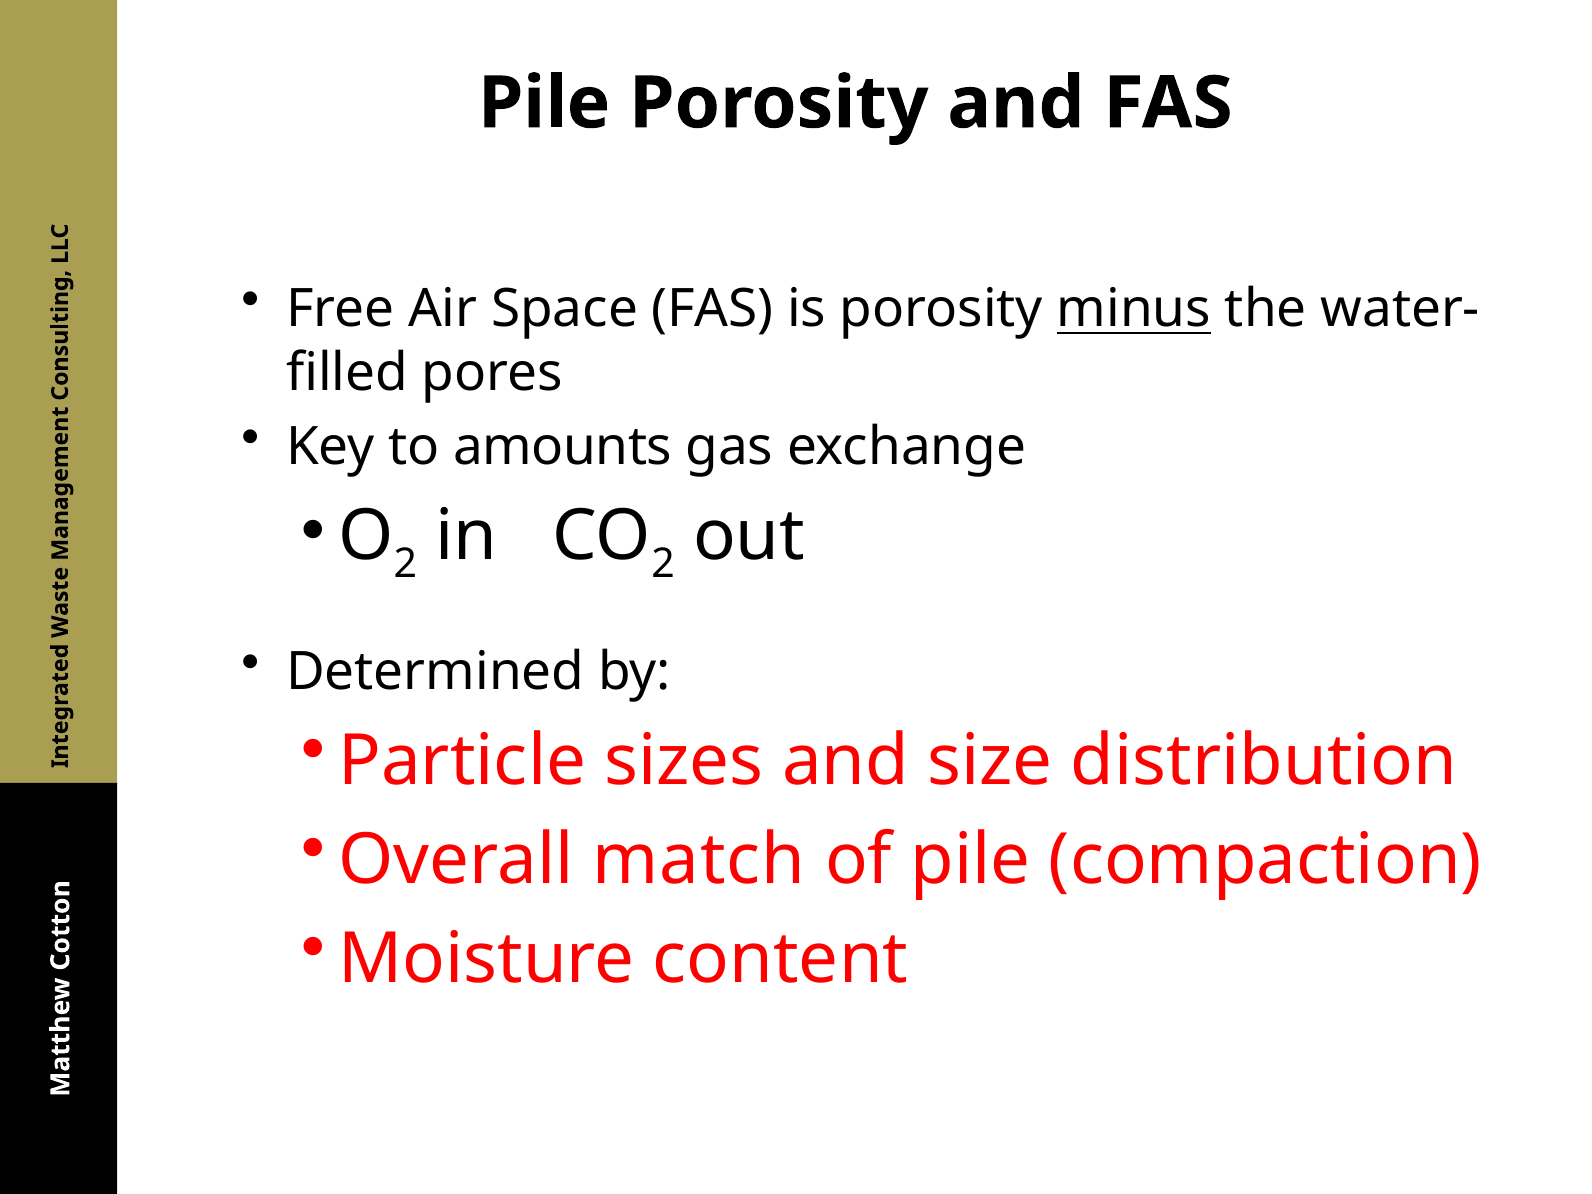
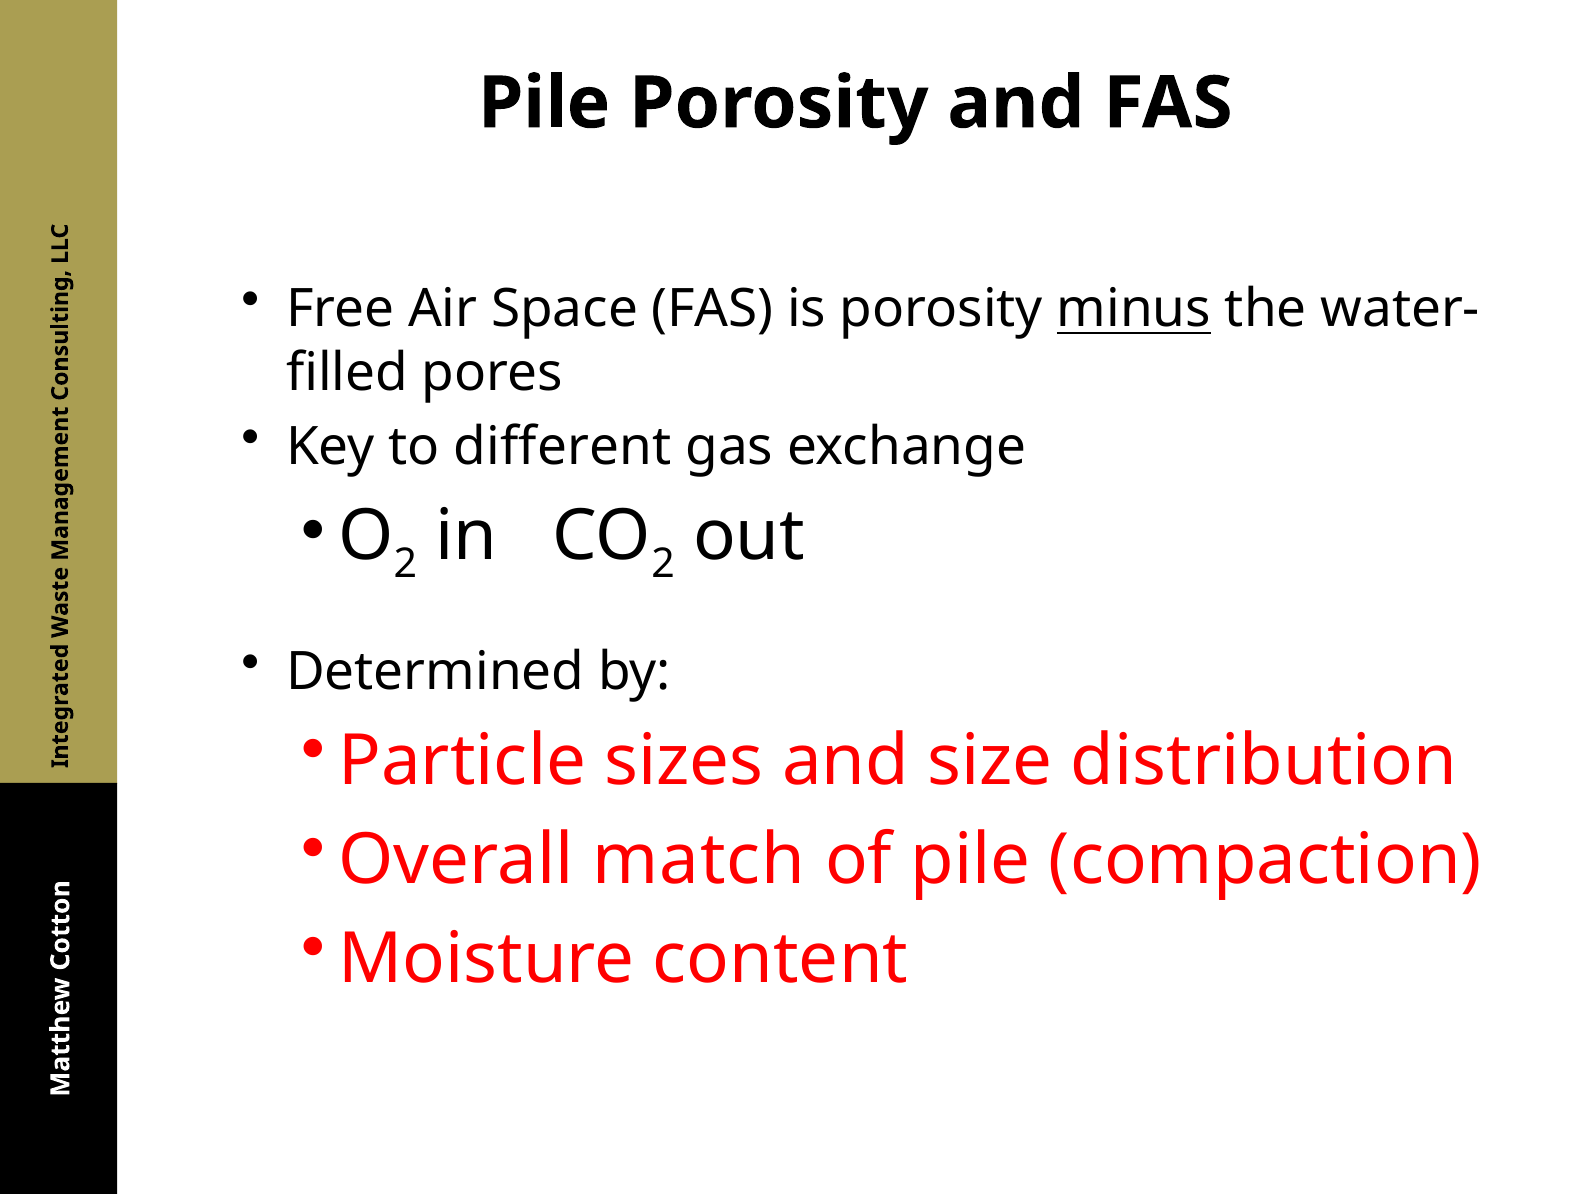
amounts: amounts -> different (563, 447)
